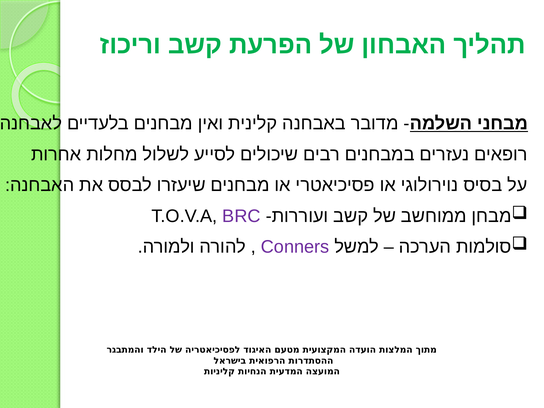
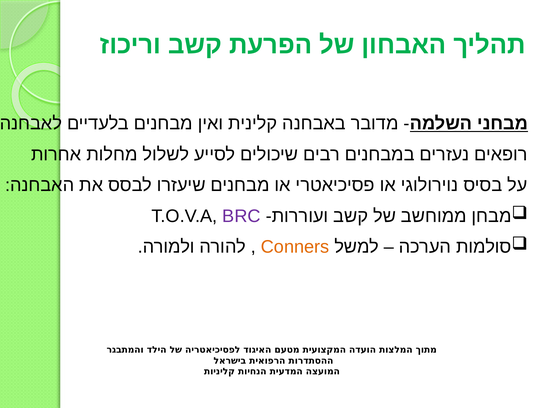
Conners colour: purple -> orange (295, 247)
